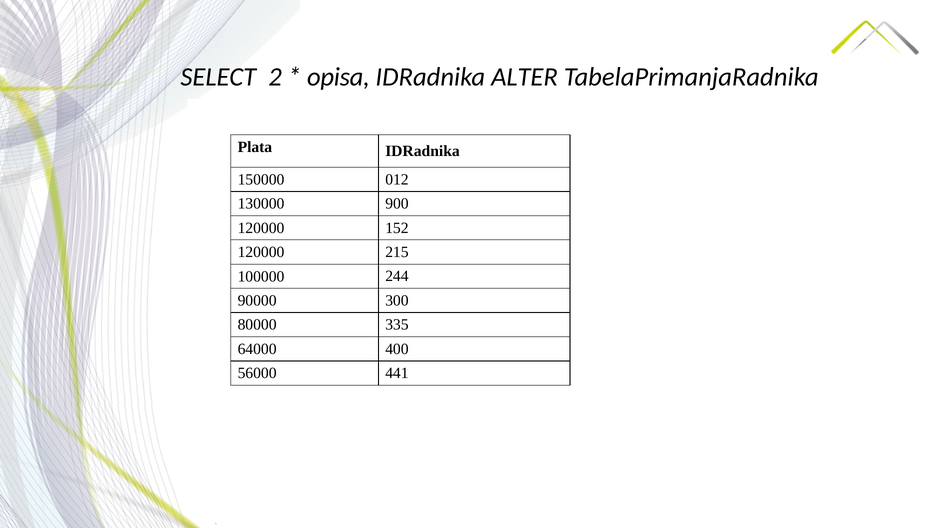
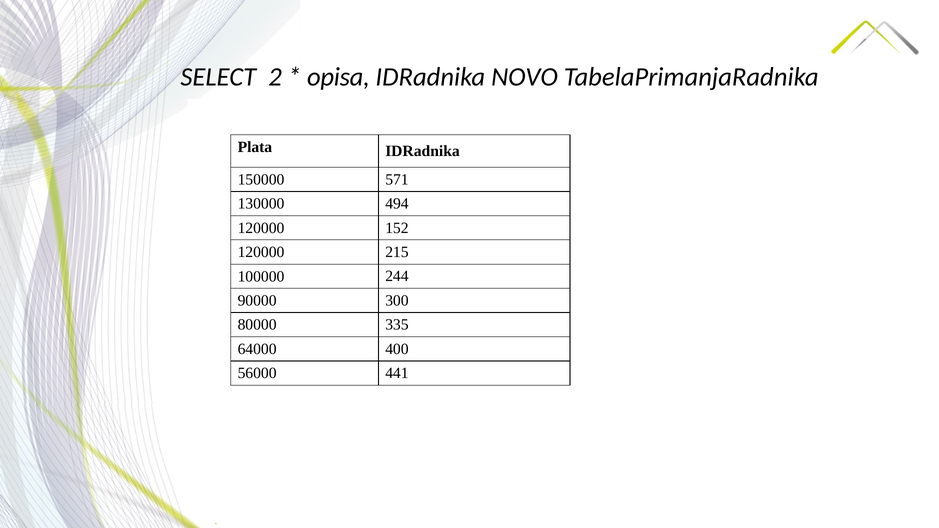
ALTER: ALTER -> NOVO (525, 77)
012: 012 -> 571 (397, 179)
900: 900 -> 494 (397, 204)
